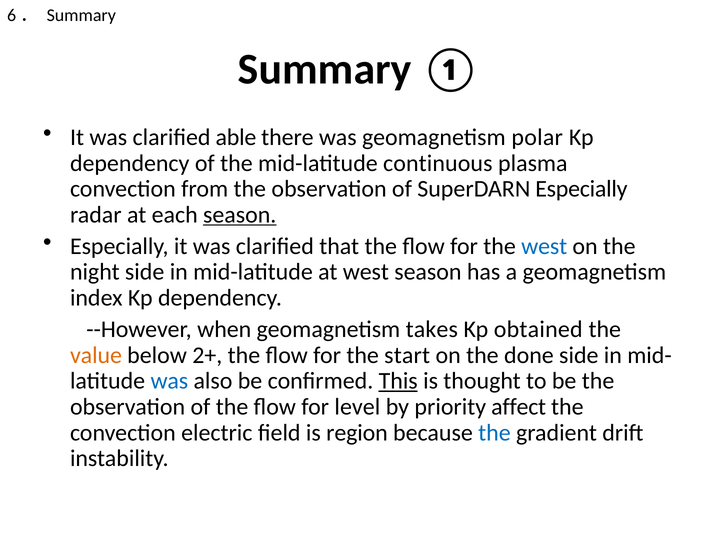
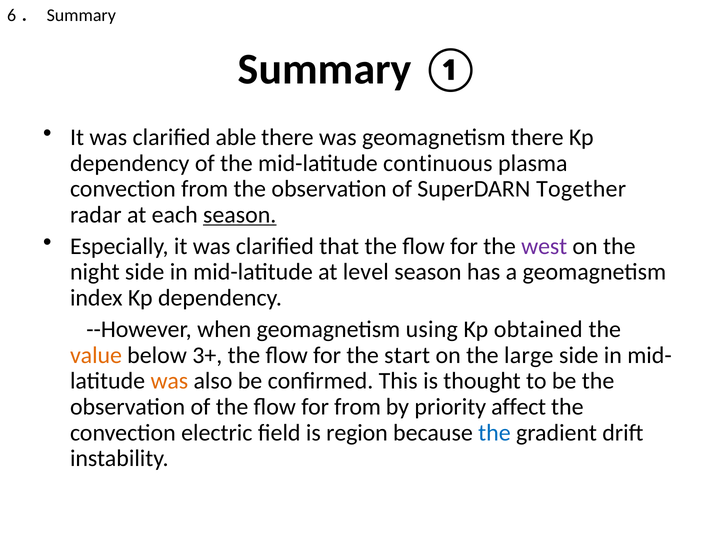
geomagnetism polar: polar -> there (537, 137)
SuperDARN Especially: Especially -> Together (581, 189)
west colour: blue -> purple (544, 247)
at west: west -> level (366, 272)
takes: takes -> using (432, 330)
2+: 2+ -> 3+ (207, 356)
done: done -> large (529, 356)
was colour: blue -> orange (169, 381)
This underline: present -> none (398, 381)
for level: level -> from (358, 407)
